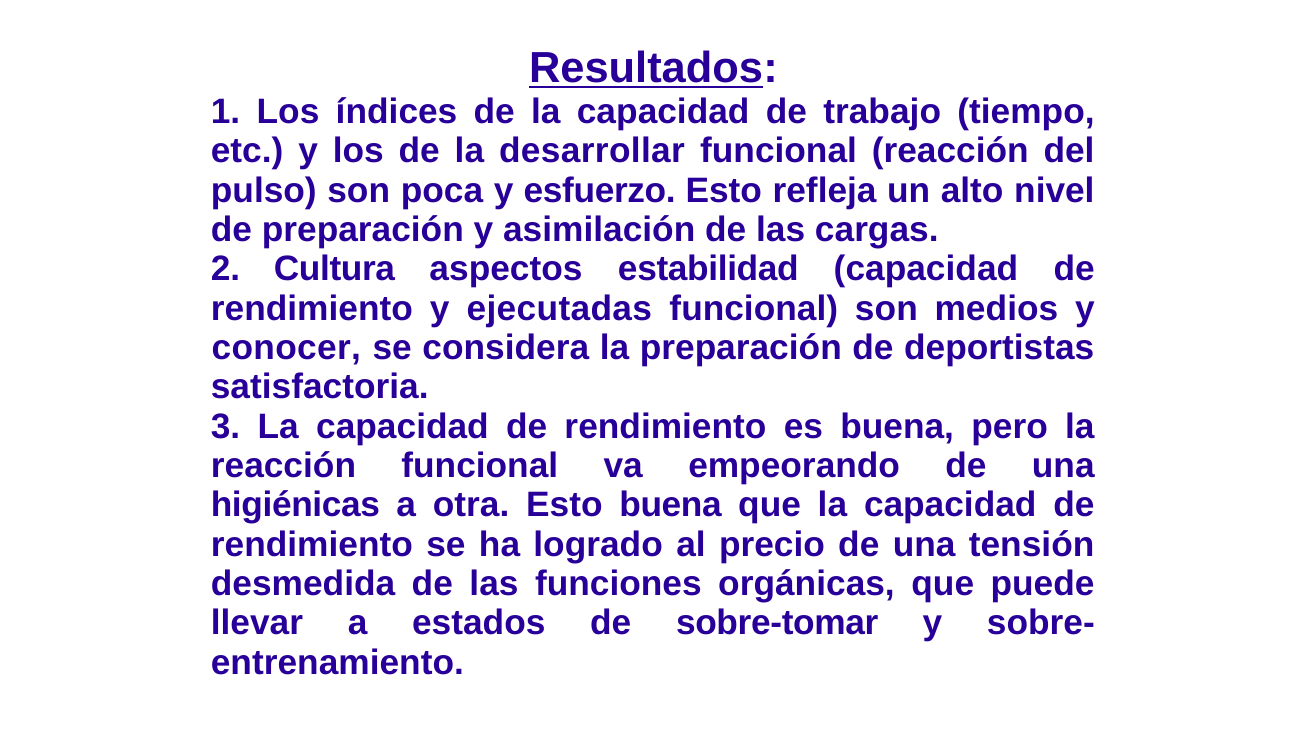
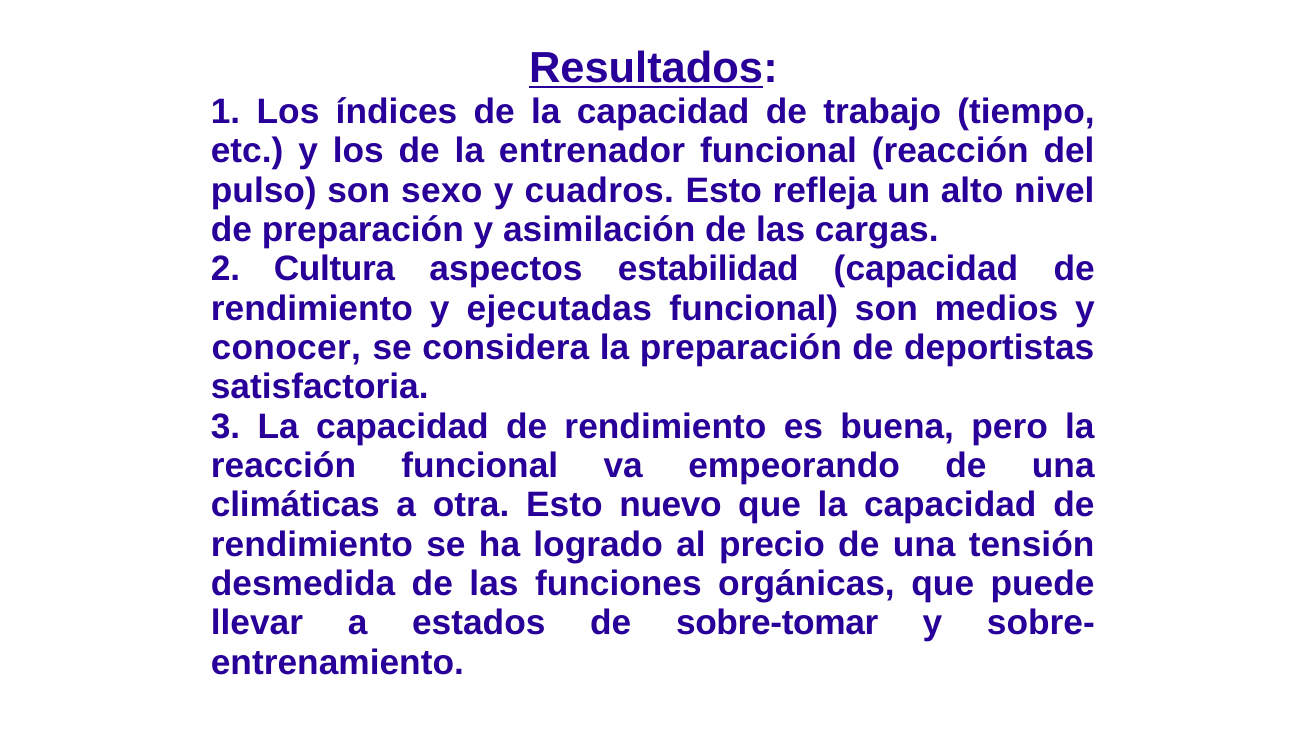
desarrollar: desarrollar -> entrenador (592, 151)
poca: poca -> sexo (442, 190)
esfuerzo: esfuerzo -> cuadros (599, 190)
higiénicas: higiénicas -> climáticas (295, 505)
Esto buena: buena -> nuevo (671, 505)
